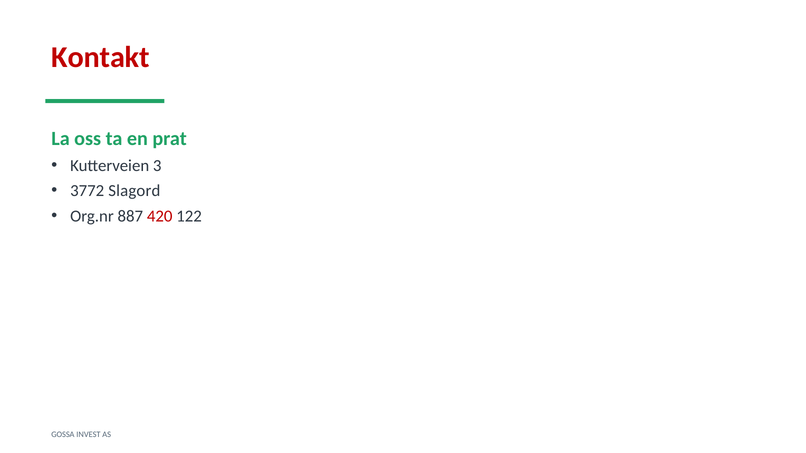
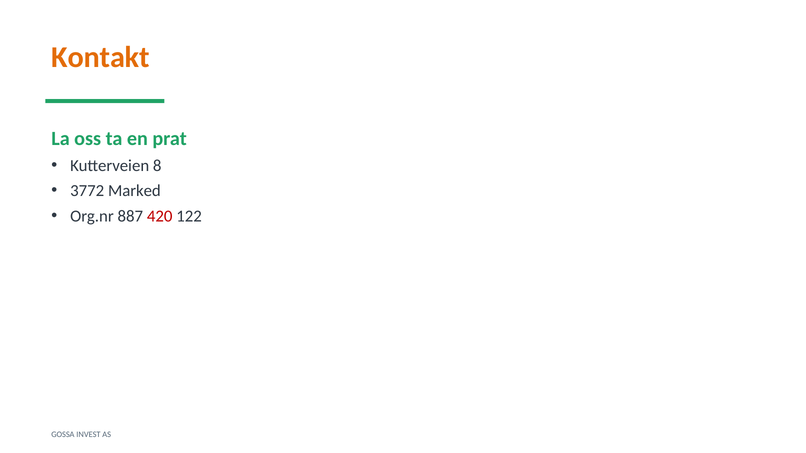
Kontakt colour: red -> orange (100, 58)
3: 3 -> 8 (157, 166)
Slagord: Slagord -> Marked (134, 191)
